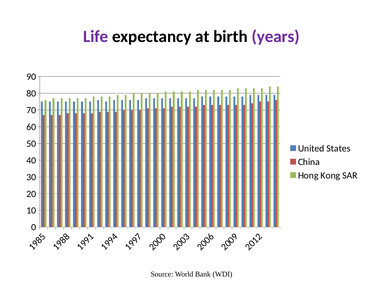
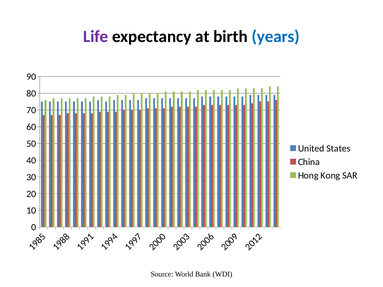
years colour: purple -> blue (276, 37)
